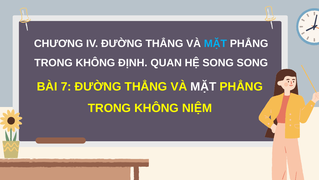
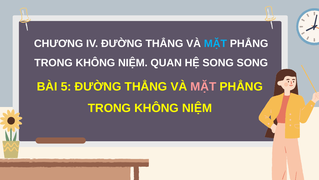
ĐỊNH: ĐỊNH -> NIỆM (133, 63)
7: 7 -> 5 (66, 86)
MẶT colour: white -> pink (203, 86)
